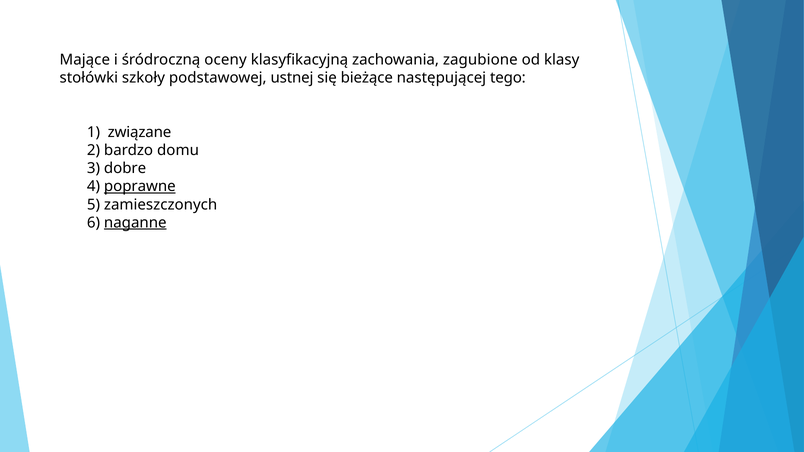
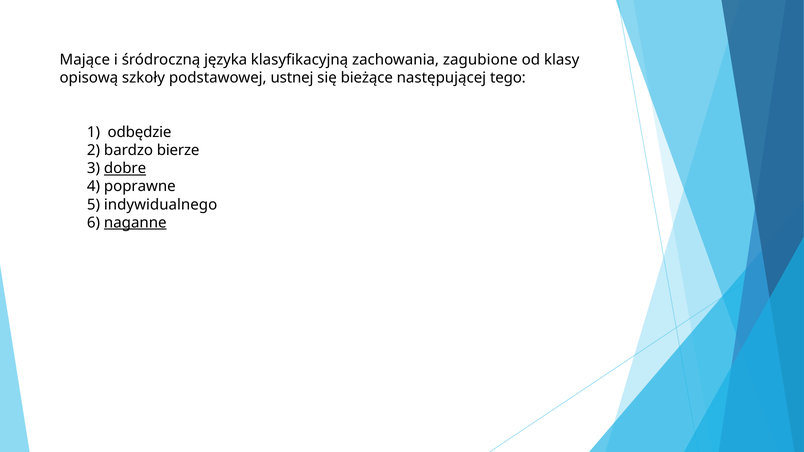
oceny: oceny -> języka (226, 60)
stołówki: stołówki -> opisową (89, 78)
związane: związane -> odbędzie (140, 132)
domu: domu -> bierze (178, 150)
dobre underline: none -> present (125, 168)
poprawne underline: present -> none (140, 187)
zamieszczonych: zamieszczonych -> indywidualnego (161, 205)
